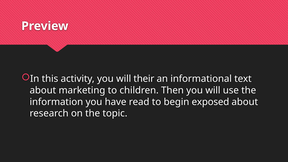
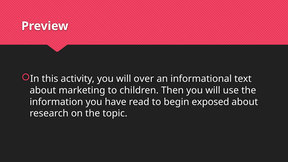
their: their -> over (144, 79)
